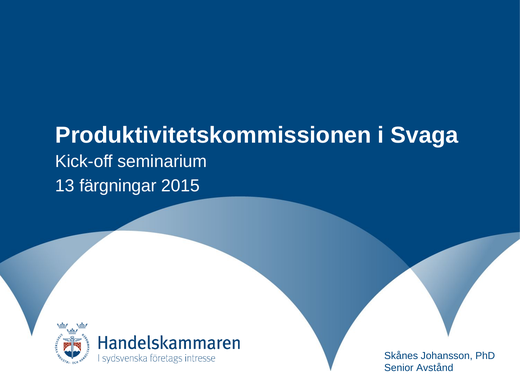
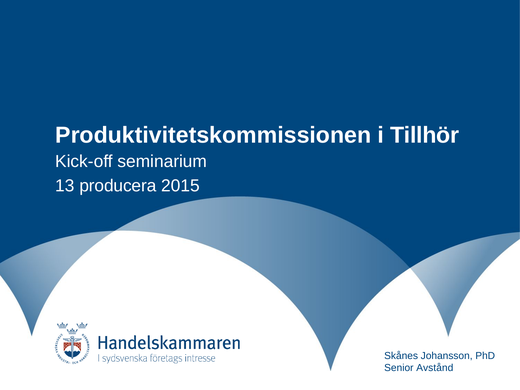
Svaga: Svaga -> Tillhör (425, 135)
färgningar: färgningar -> producera (118, 186)
